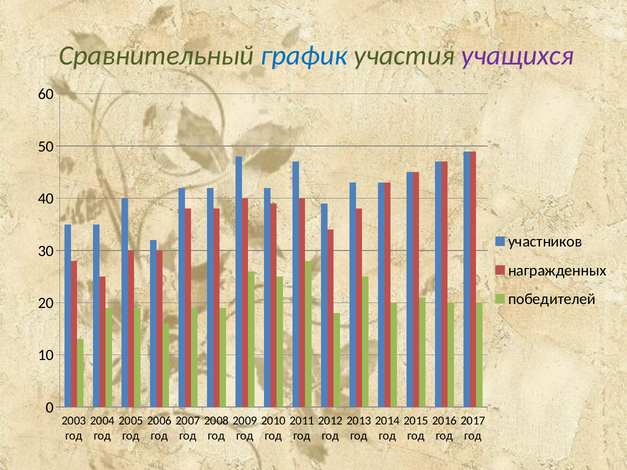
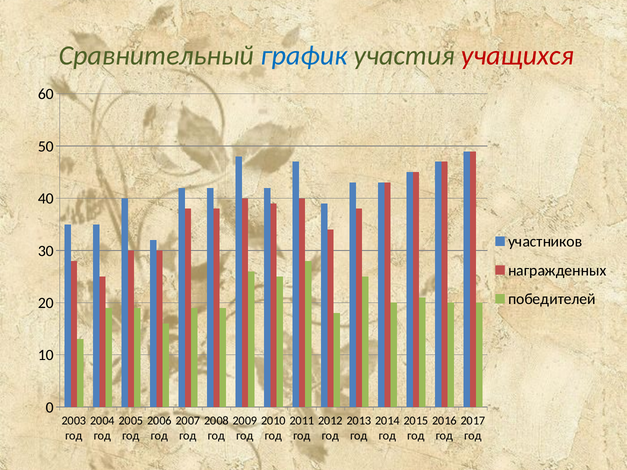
учащихся colour: purple -> red (517, 56)
